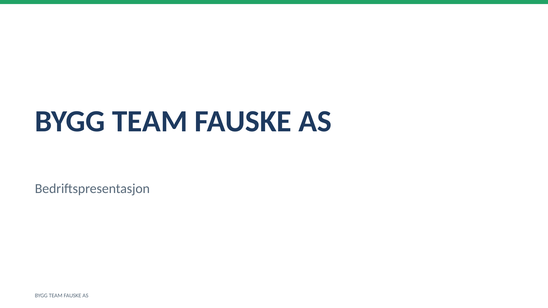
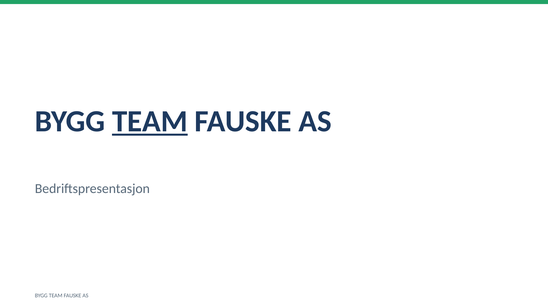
TEAM underline: none -> present (150, 122)
